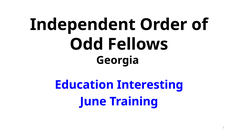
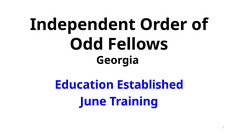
Interesting: Interesting -> Established (150, 85)
